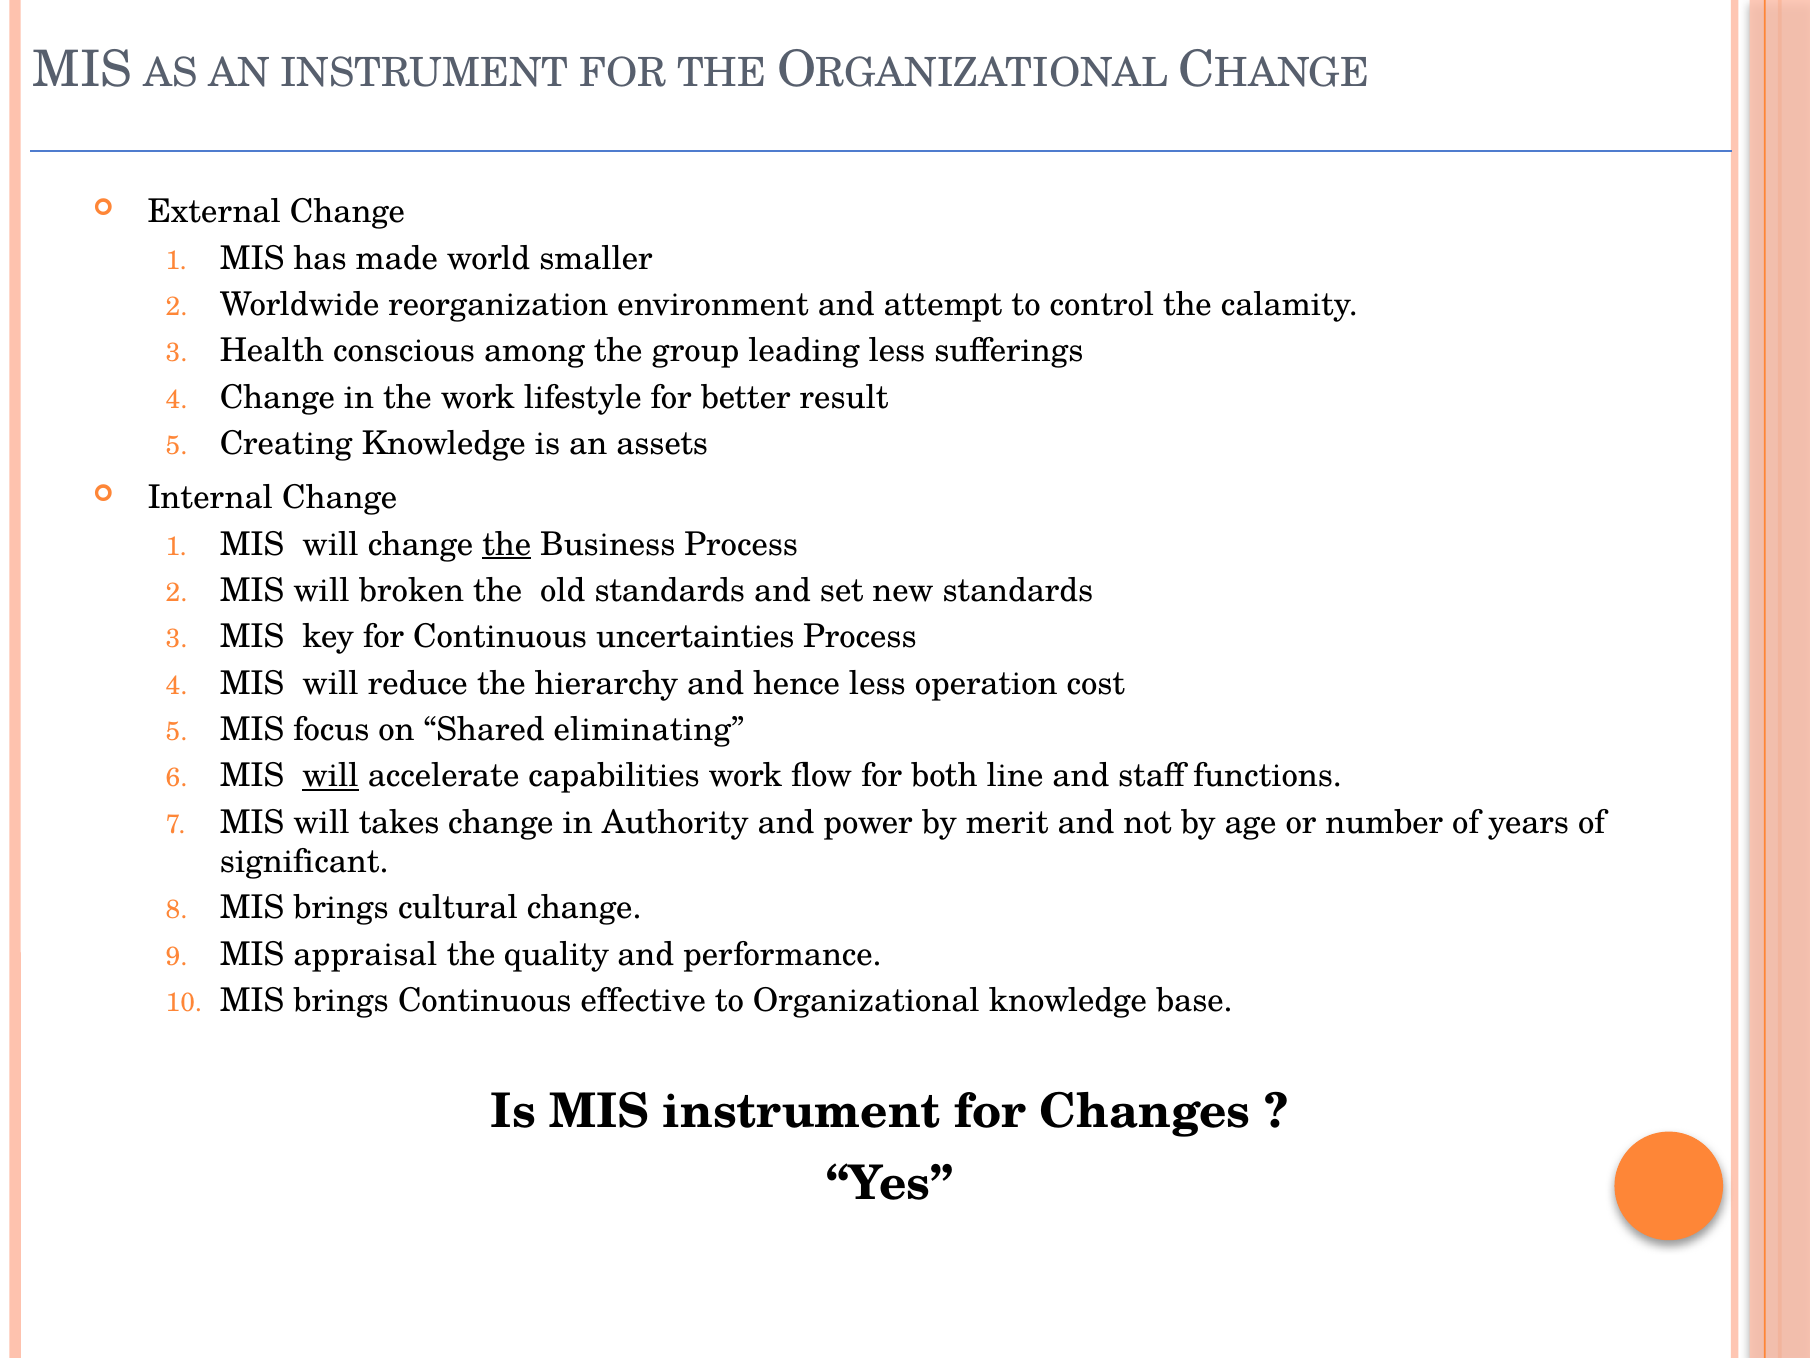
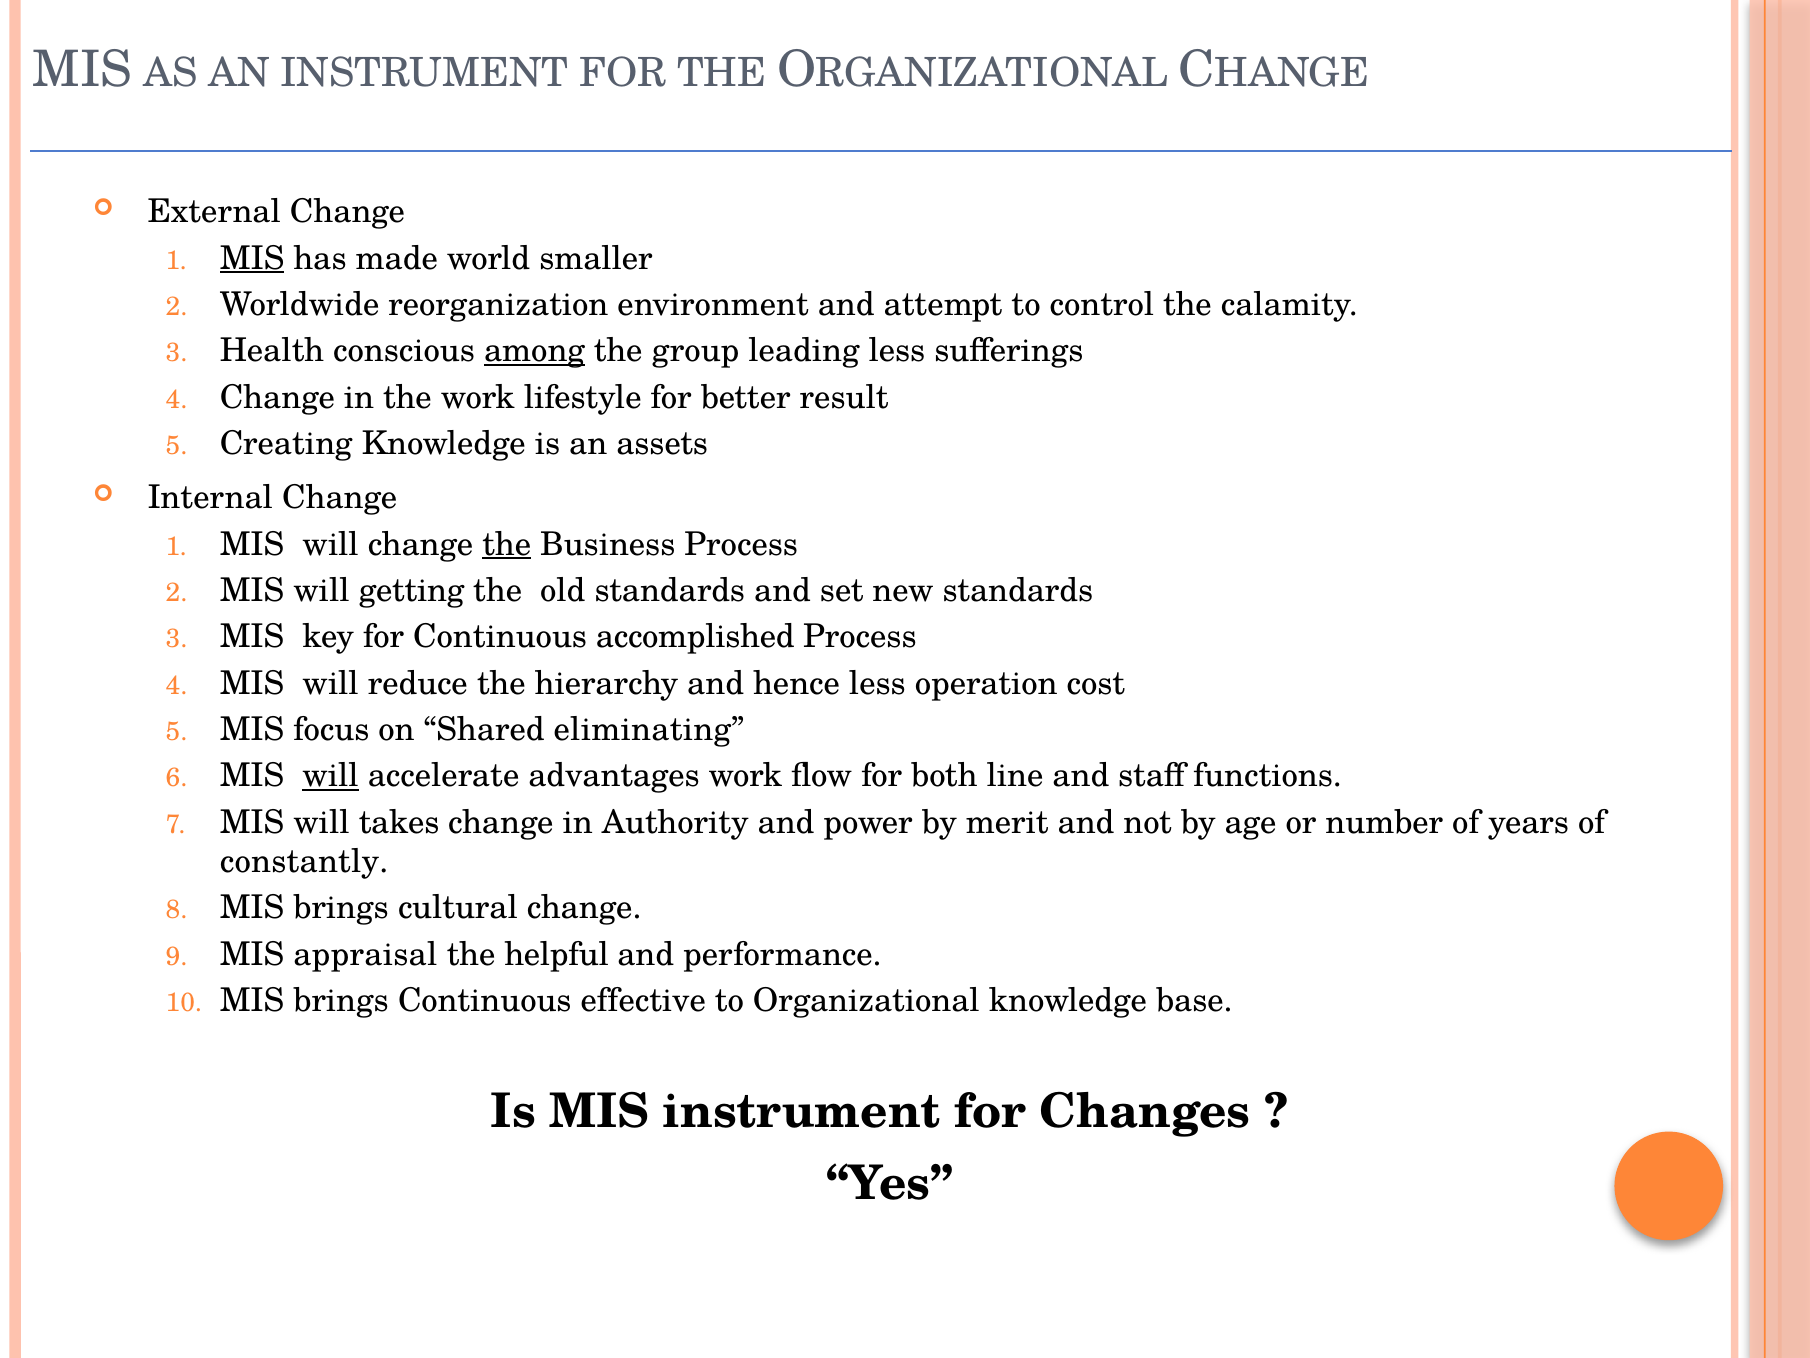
MIS underline: none -> present (252, 258)
among underline: none -> present (535, 351)
broken: broken -> getting (412, 590)
uncertainties: uncertainties -> accomplished (695, 637)
capabilities: capabilities -> advantages (614, 776)
significant: significant -> constantly (304, 861)
quality: quality -> helpful (557, 954)
